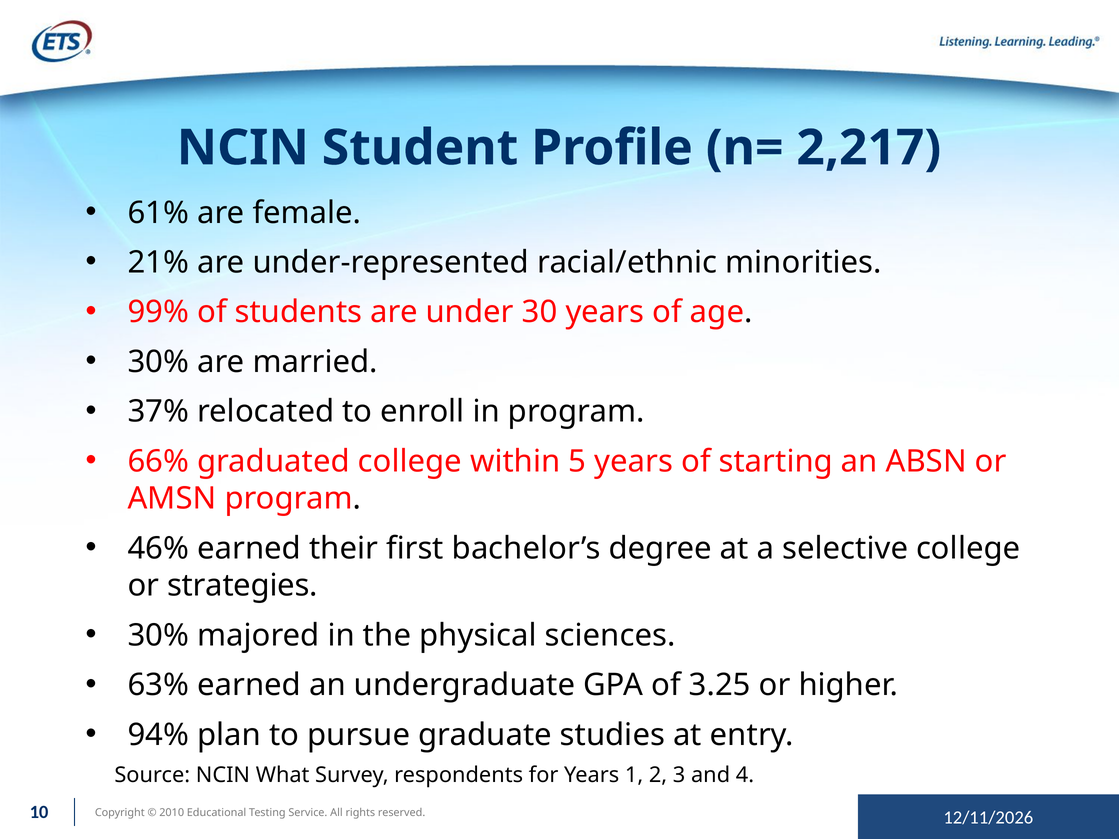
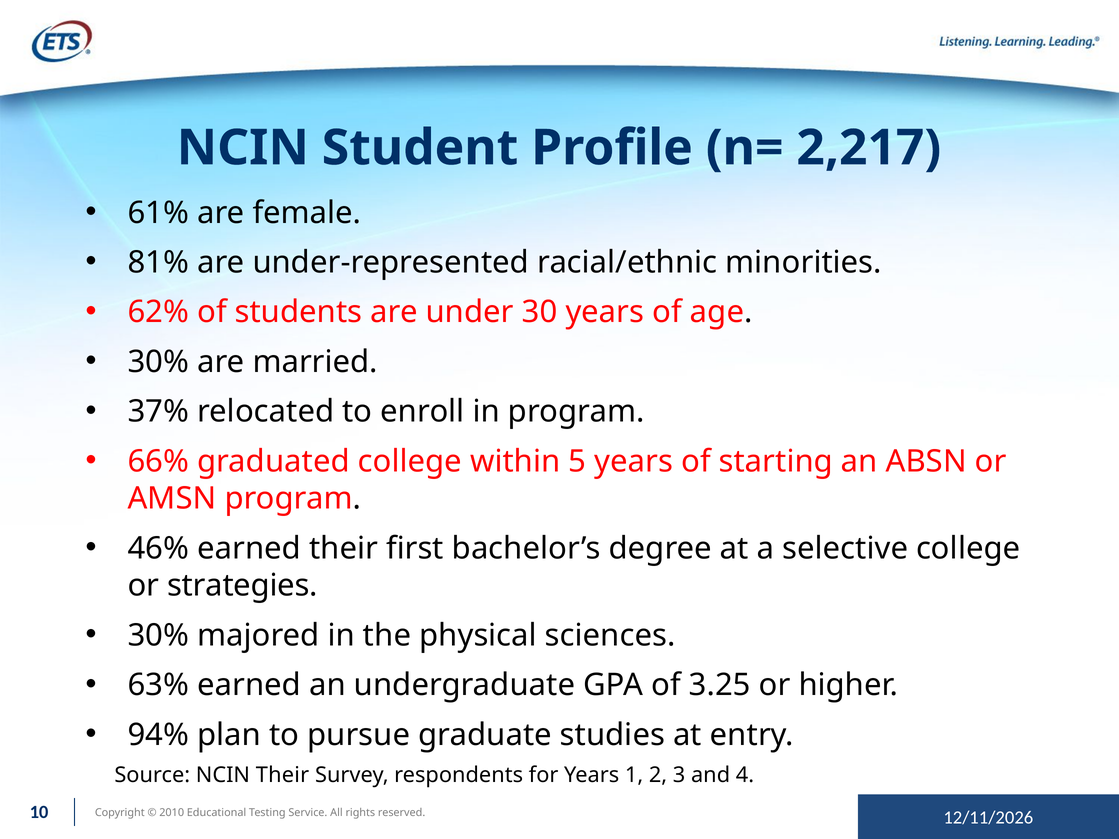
21%: 21% -> 81% (158, 263)
99%: 99% -> 62% (158, 312)
NCIN What: What -> Their (283, 775)
